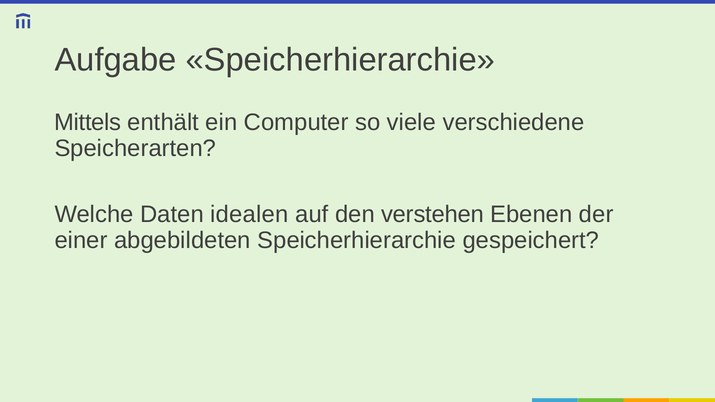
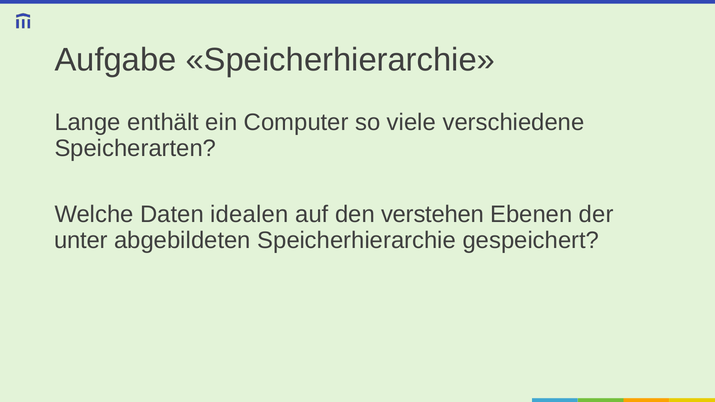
Mittels: Mittels -> Lange (88, 122)
einer: einer -> unter (81, 240)
